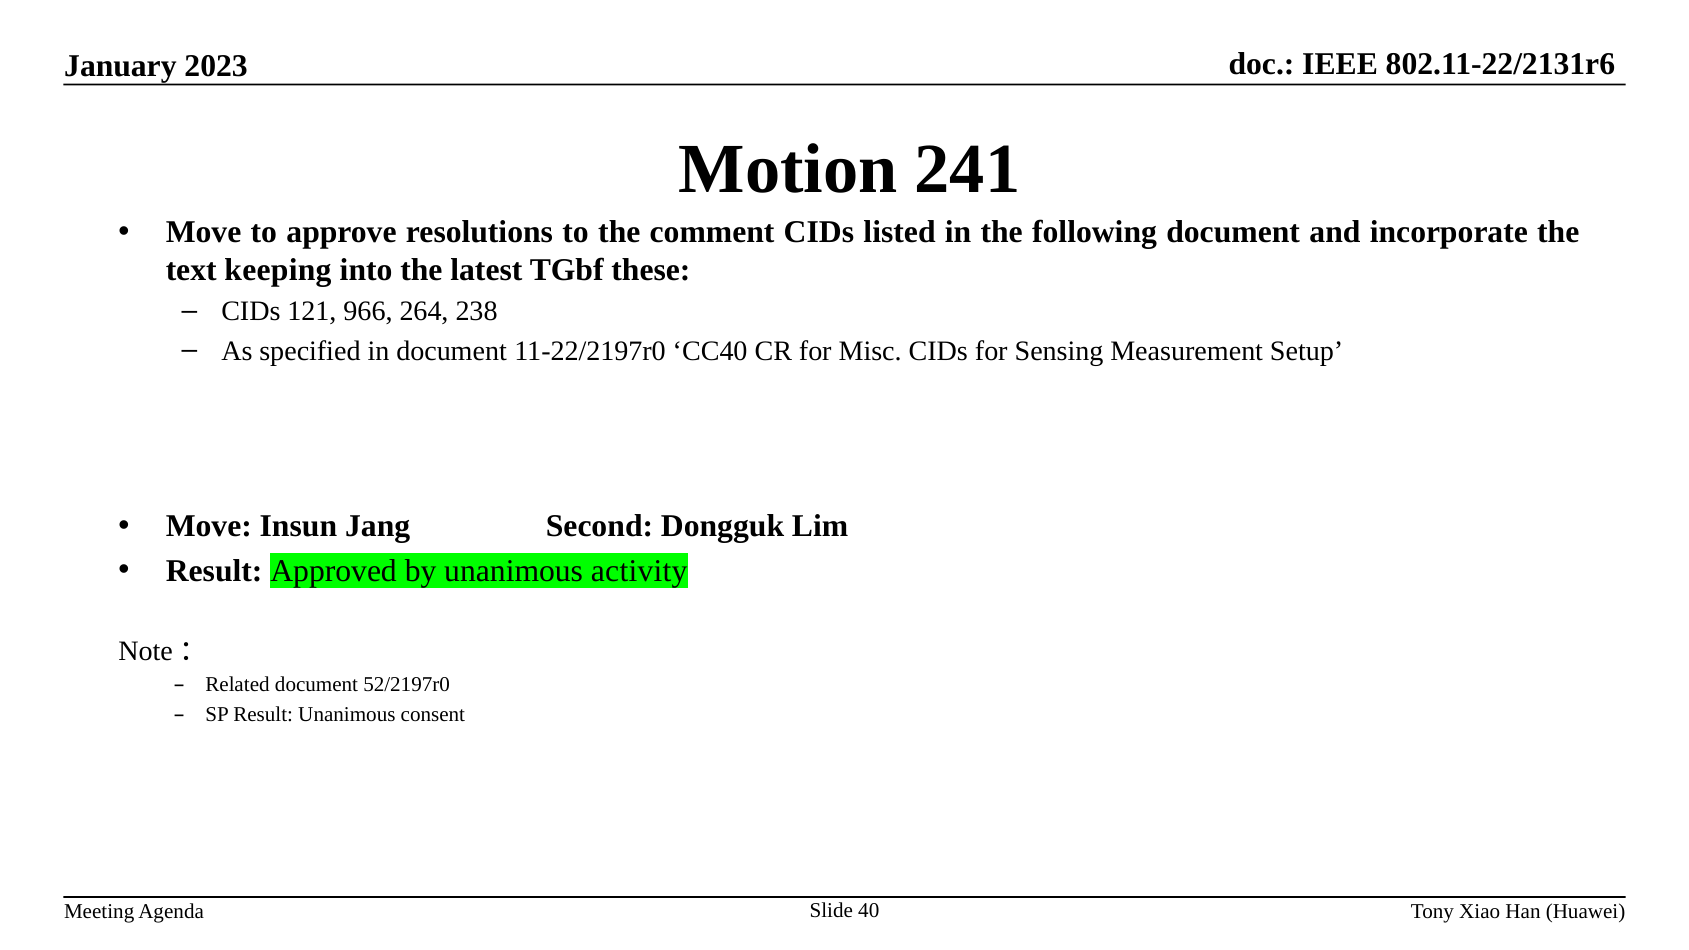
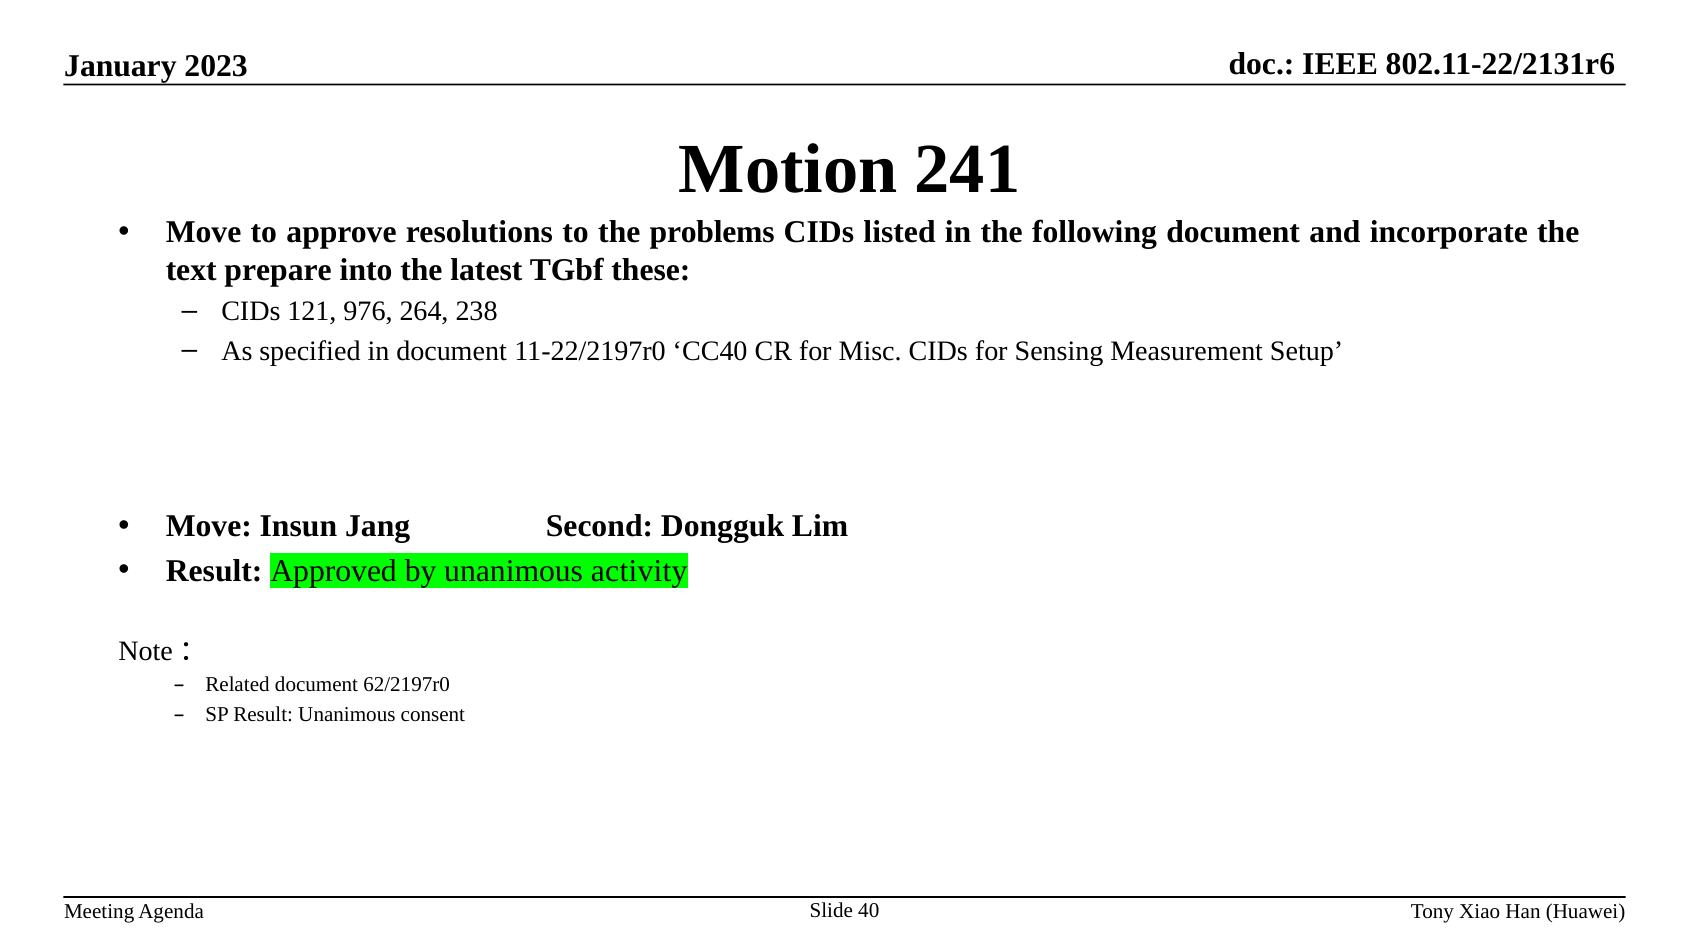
comment: comment -> problems (712, 232)
keeping: keeping -> prepare (278, 270)
966: 966 -> 976 (368, 312)
52/2197r0: 52/2197r0 -> 62/2197r0 (407, 685)
